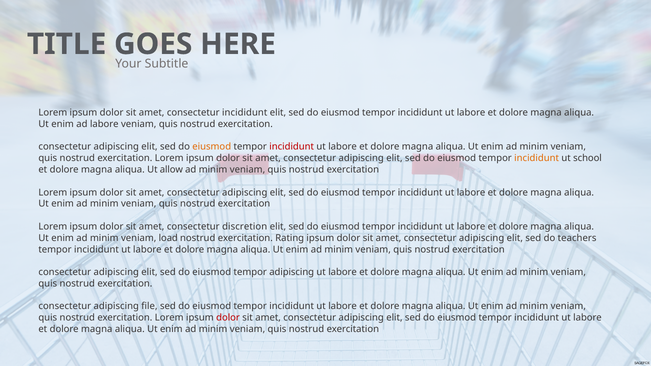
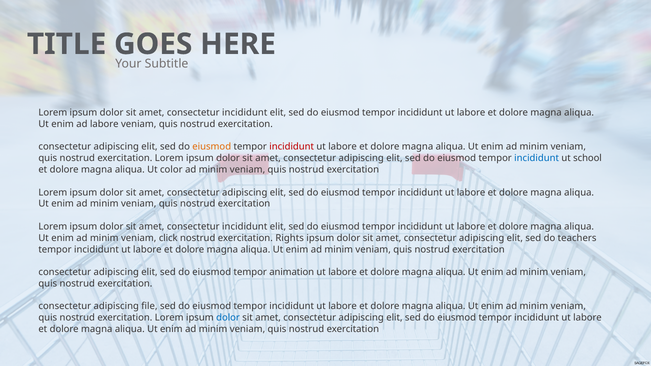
incididunt colour: orange -> blue (537, 158)
allow: allow -> color (171, 170)
discretion: discretion -> incididunt (245, 227)
load: load -> click (168, 238)
Rating: Rating -> Rights (290, 238)
tempor adipiscing: adipiscing -> animation (292, 272)
dolor colour: red -> blue (228, 318)
